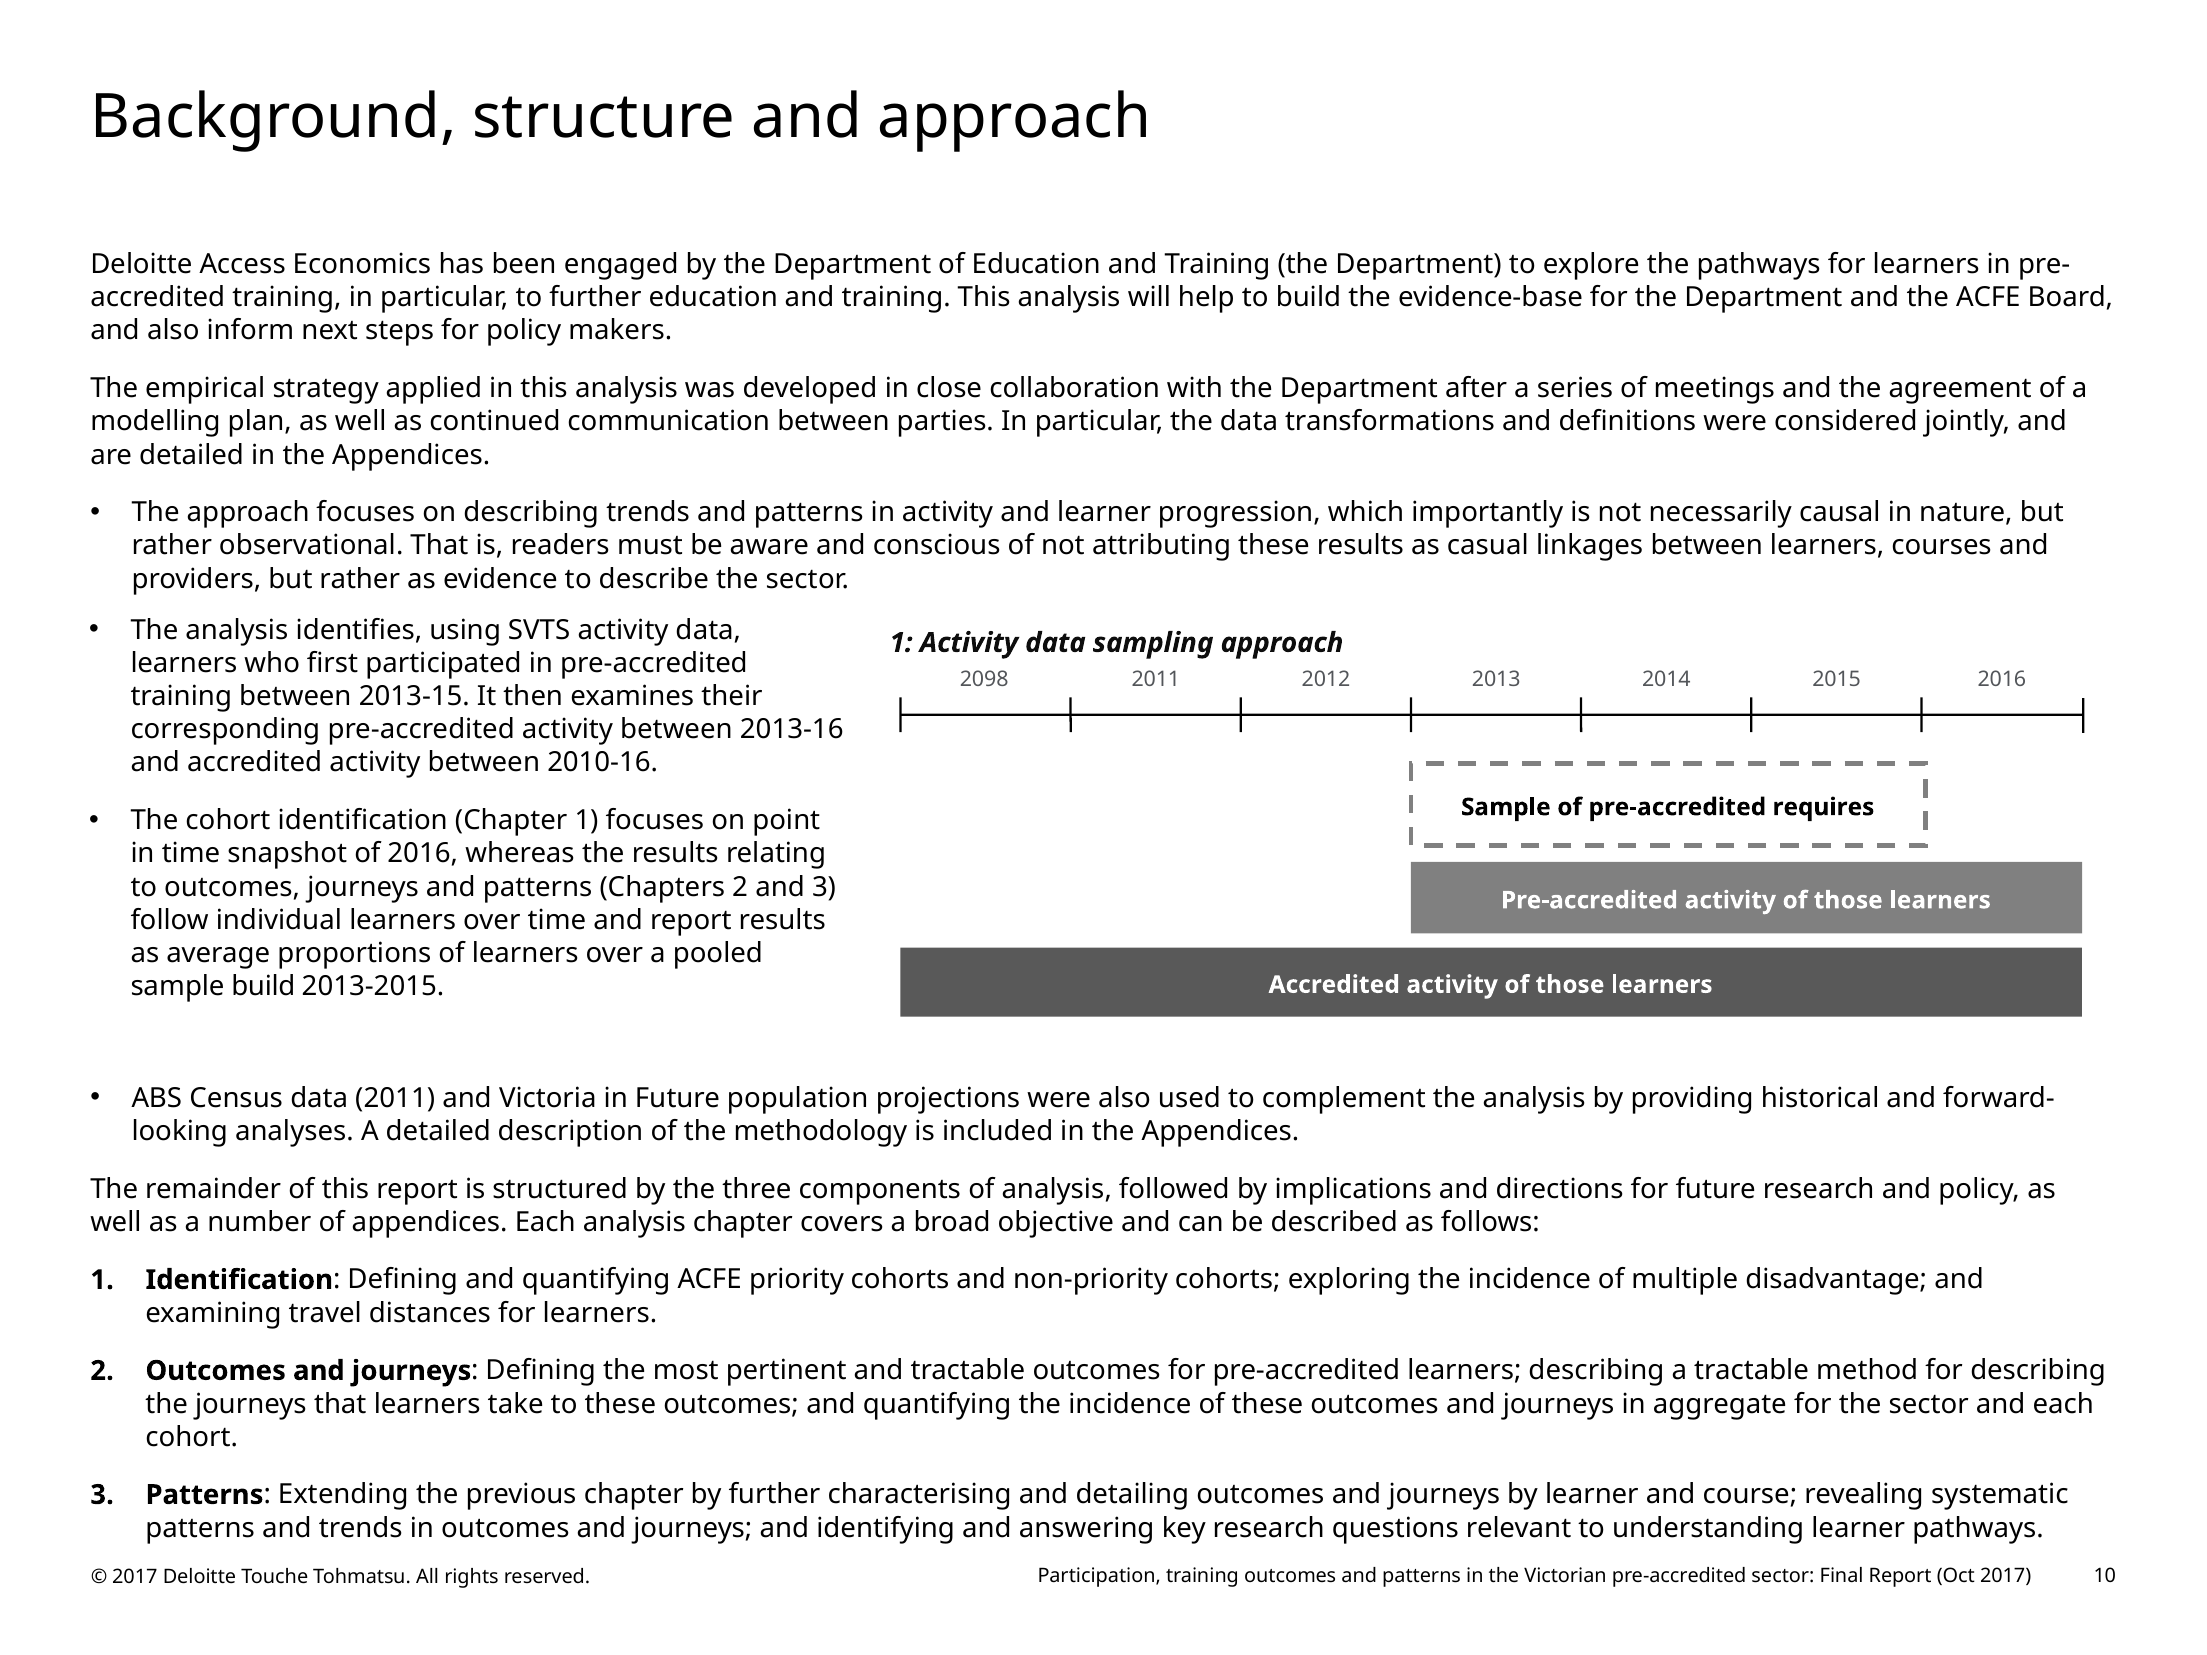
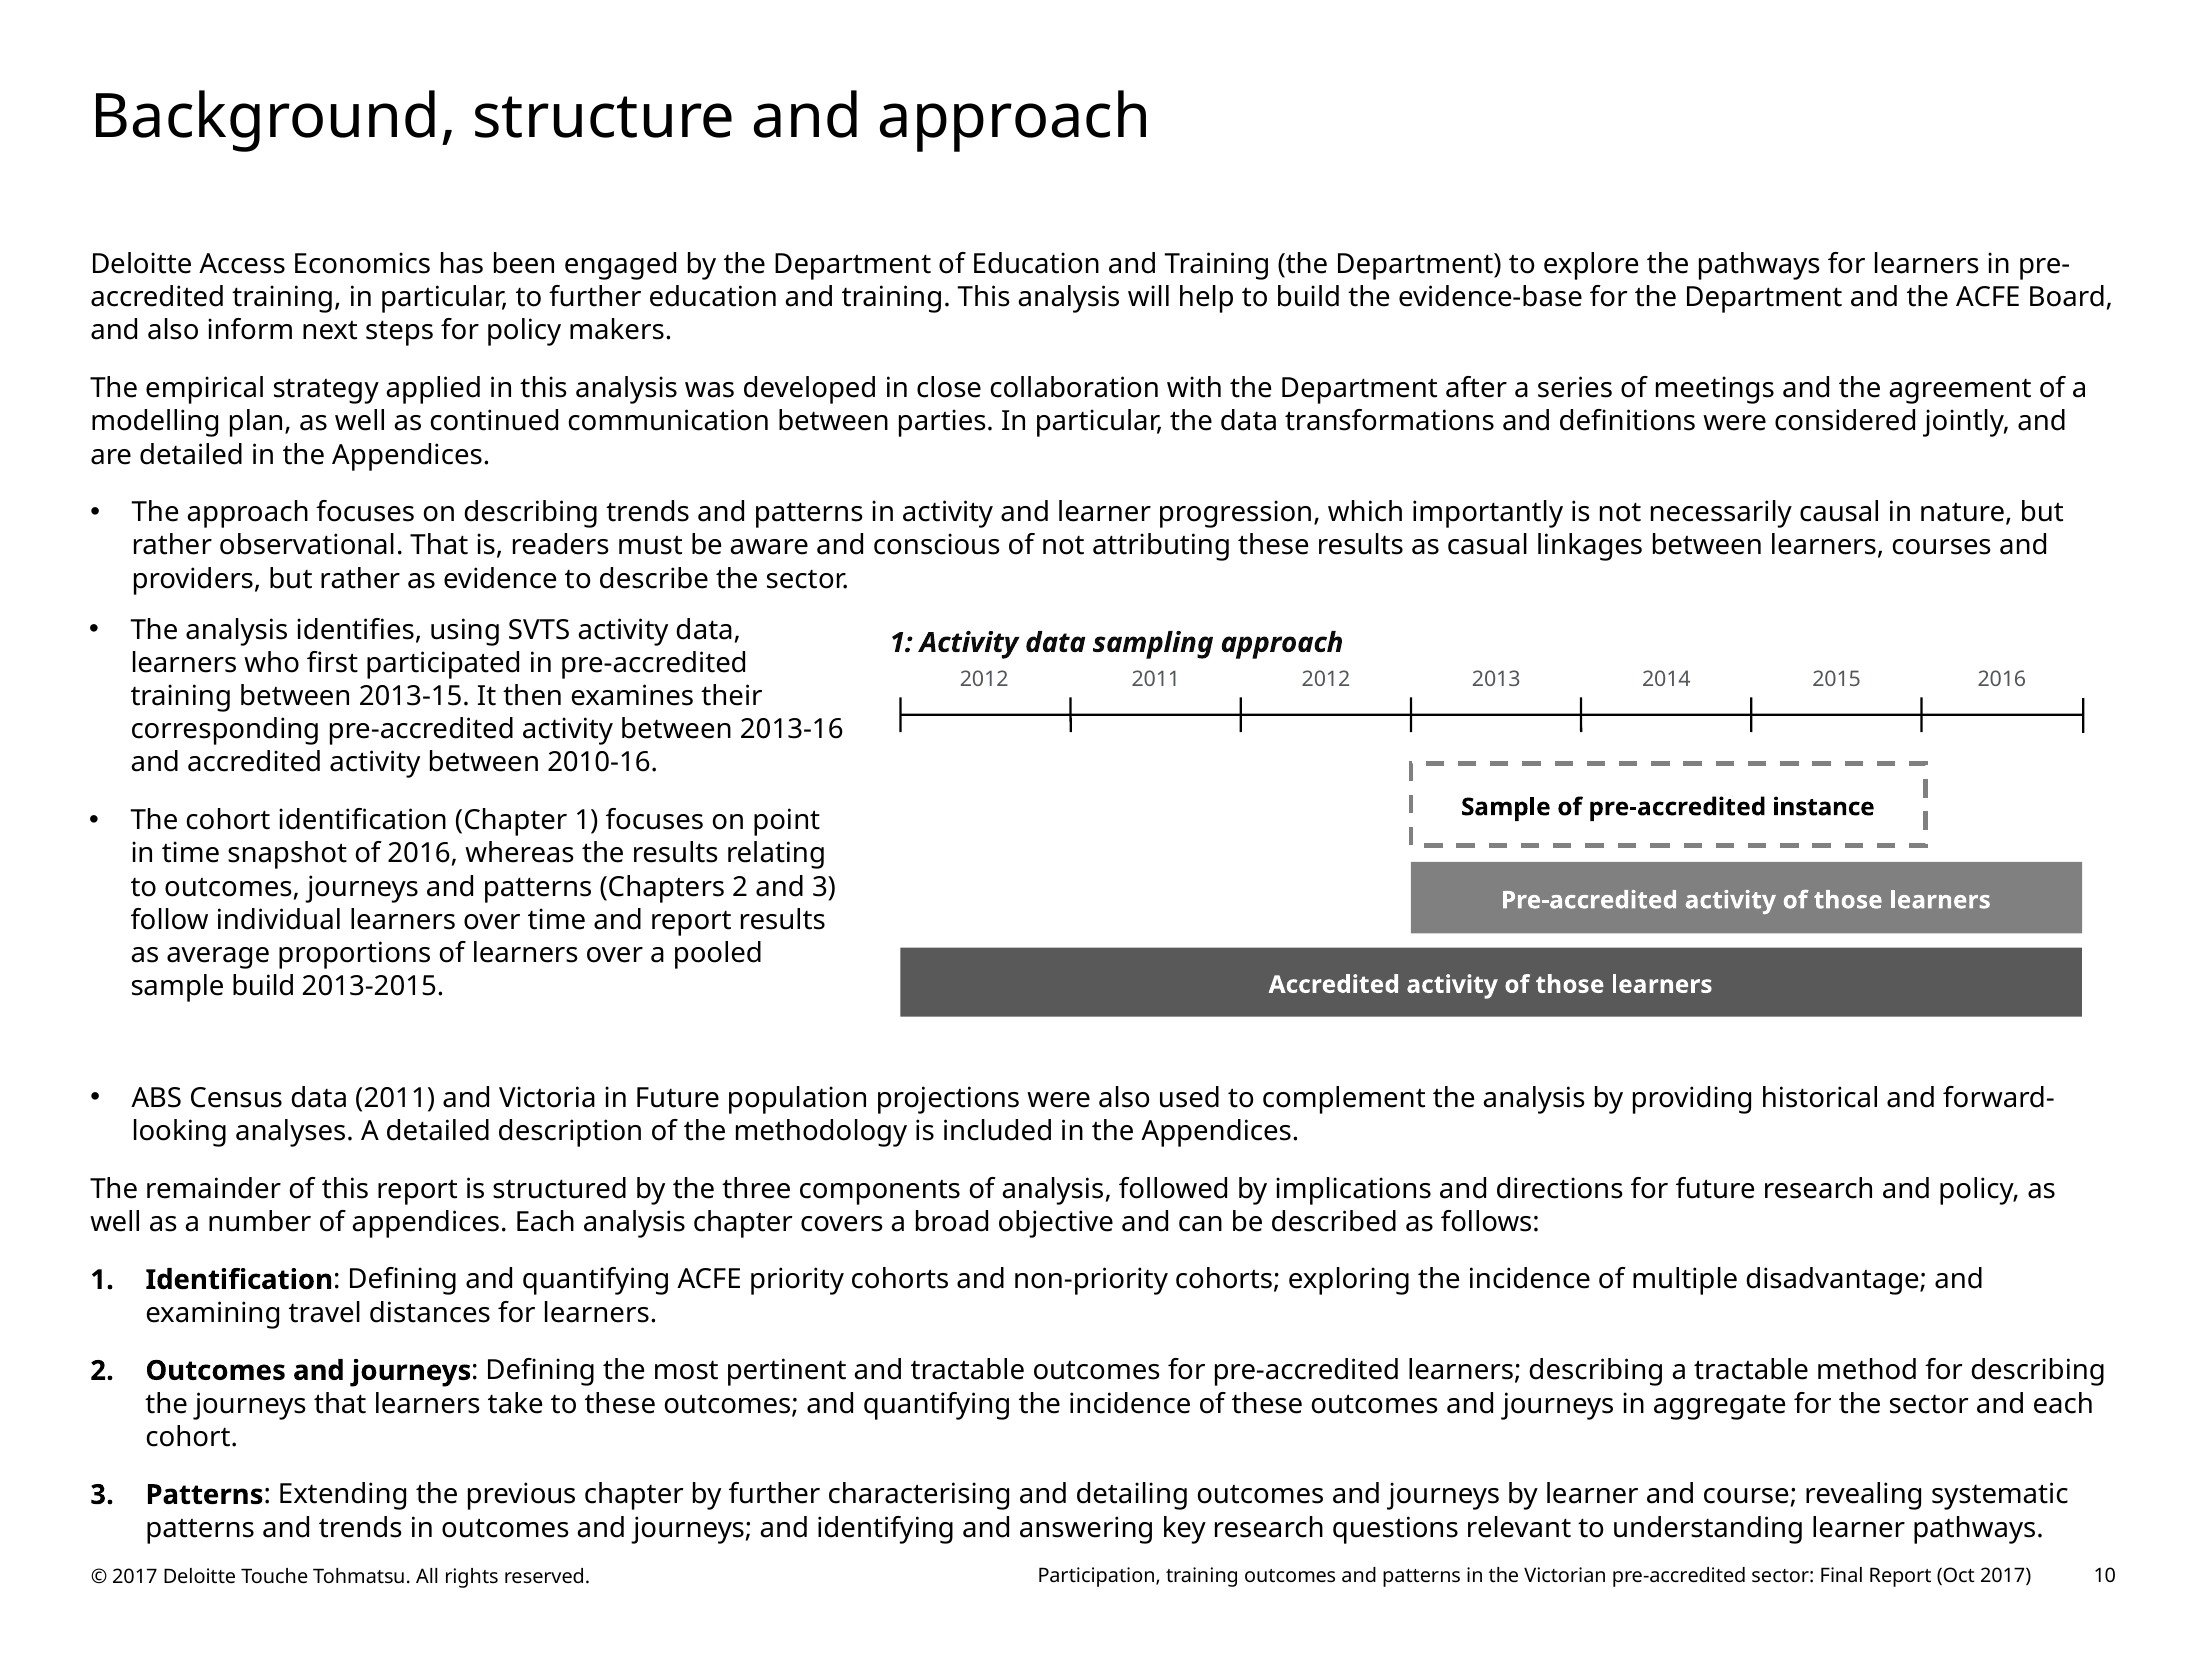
2098: 2098 -> 2012 (984, 679)
requires: requires -> instance (1824, 807)
